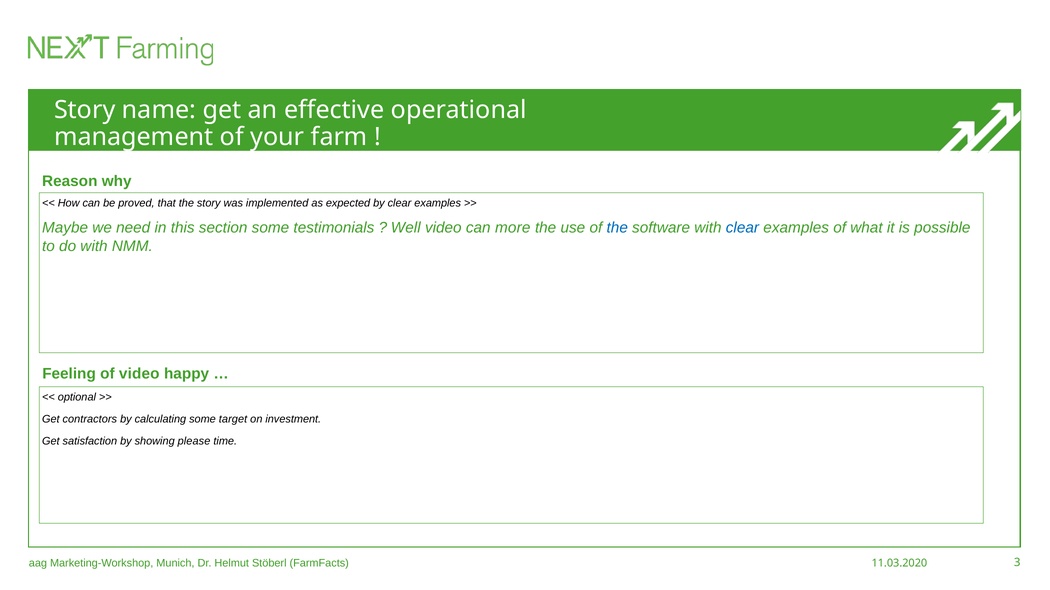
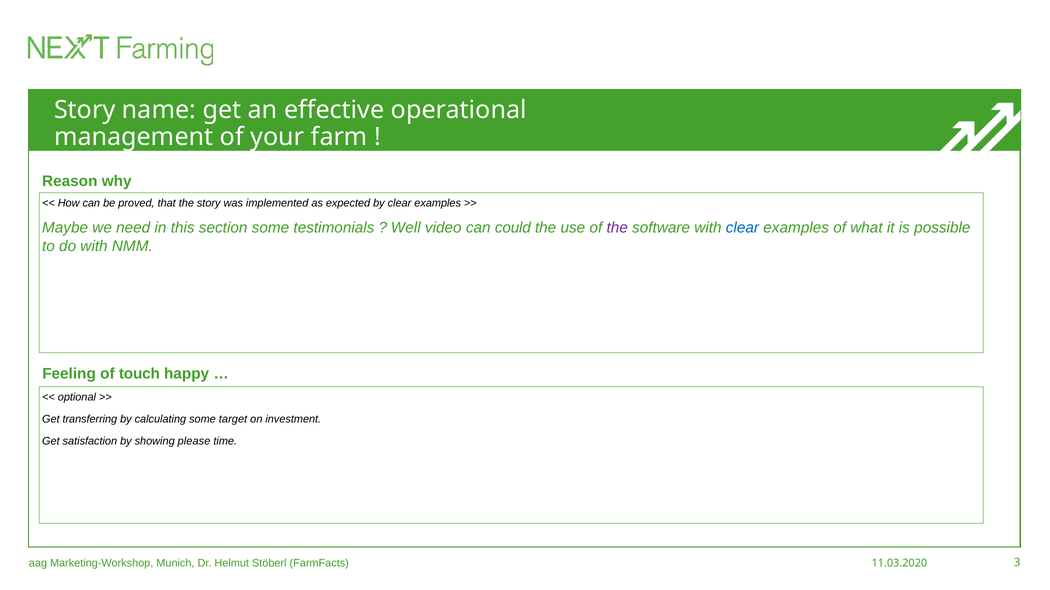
more: more -> could (513, 228)
the colour: blue -> purple (617, 228)
of video: video -> touch (139, 374)
contractors: contractors -> transferring (90, 419)
